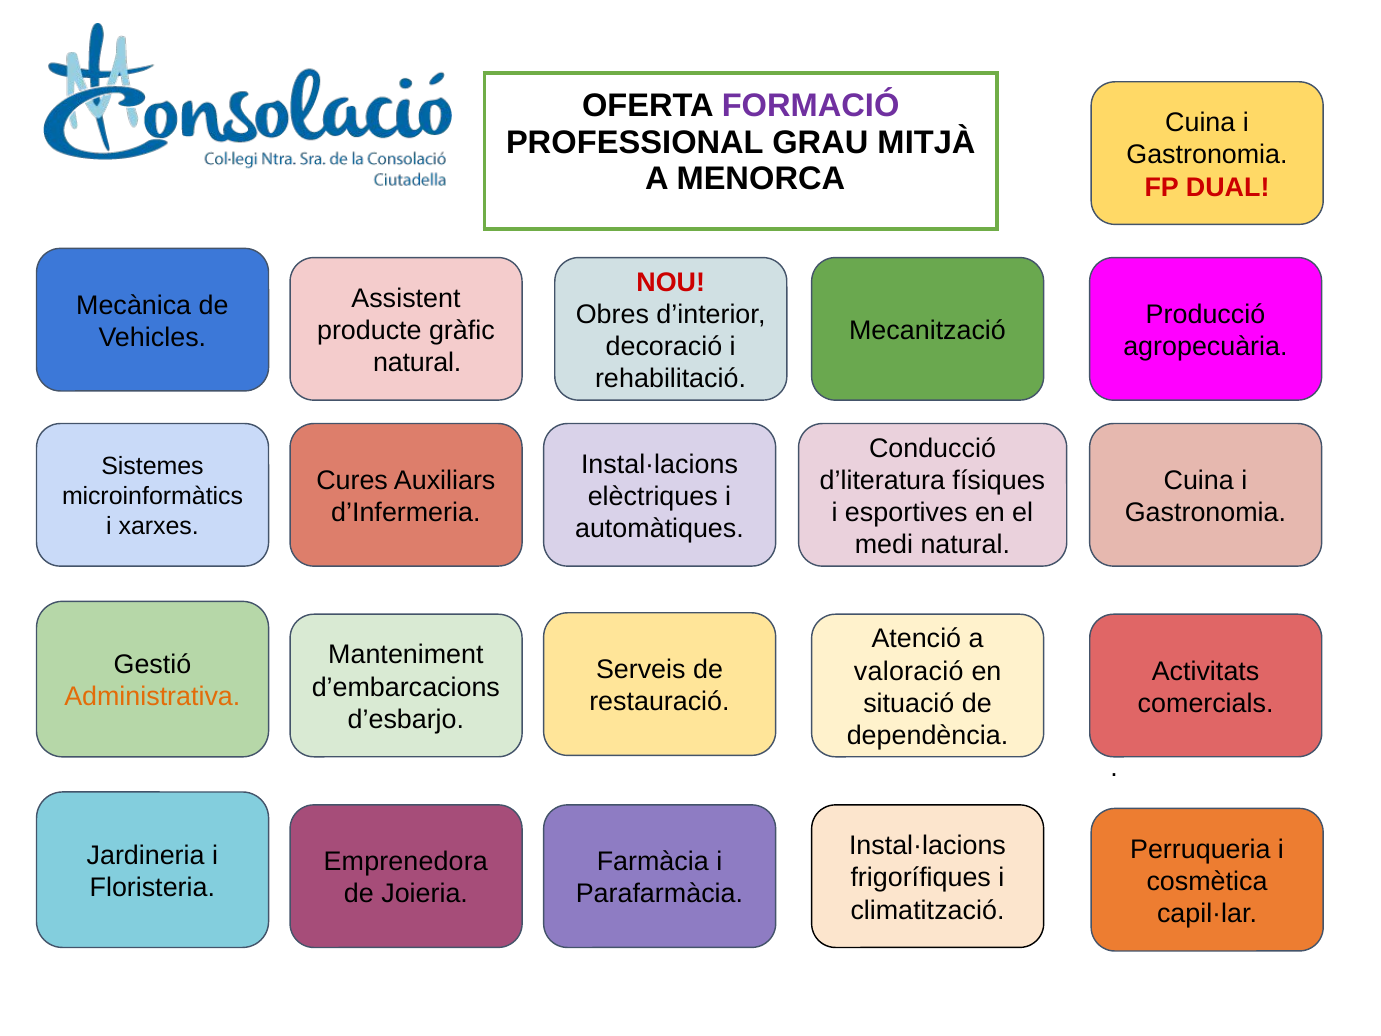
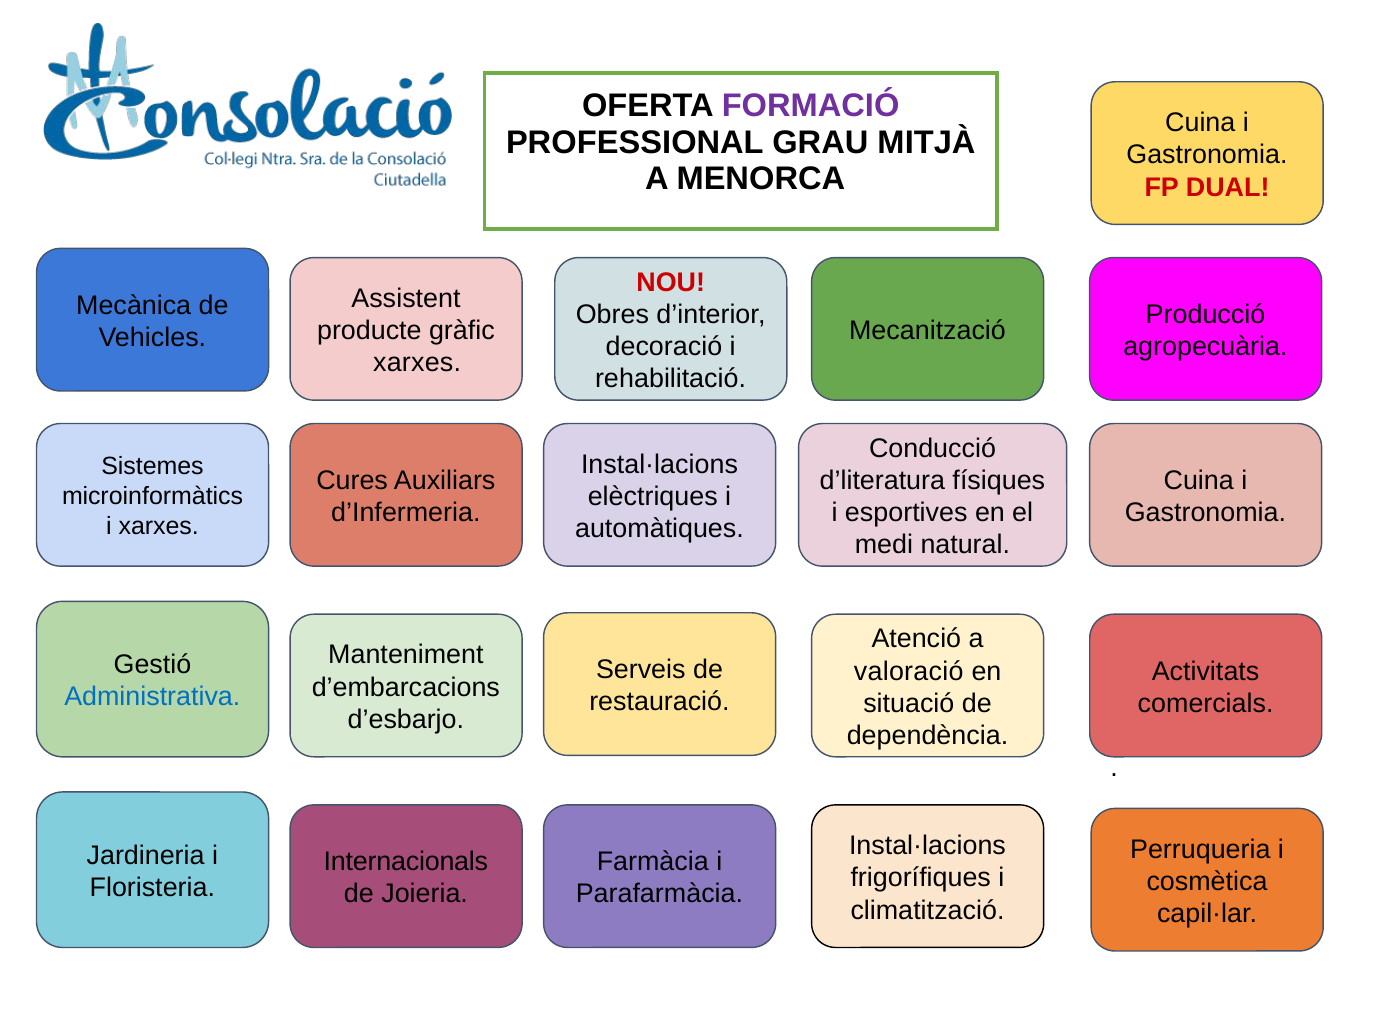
natural: natural -> xarxes (417, 363)
Administrativa colour: orange -> blue (152, 697)
Emprenedora: Emprenedora -> Internacionals (406, 862)
